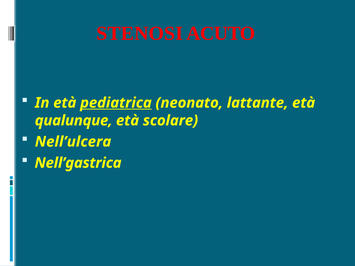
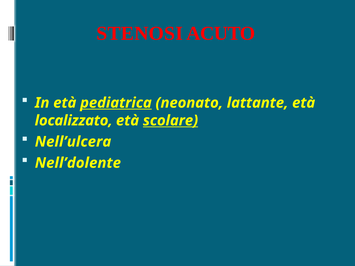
qualunque: qualunque -> localizzato (74, 121)
scolare underline: none -> present (171, 121)
Nell’gastrica: Nell’gastrica -> Nell’dolente (78, 163)
